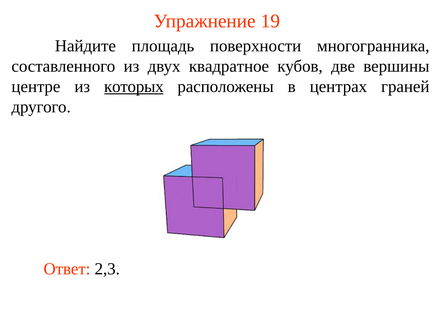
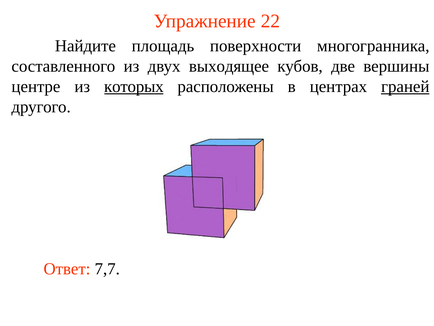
19: 19 -> 22 (270, 21)
квадратное: квадратное -> выходящее (229, 66)
граней underline: none -> present (405, 87)
2,3: 2,3 -> 7,7 (107, 268)
